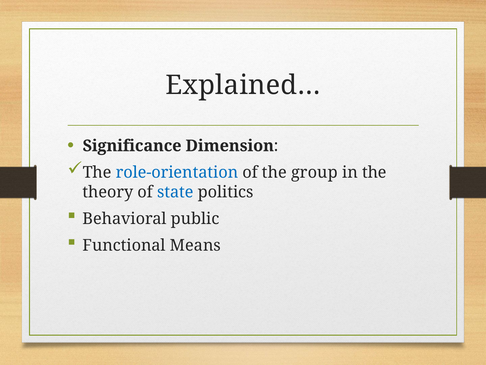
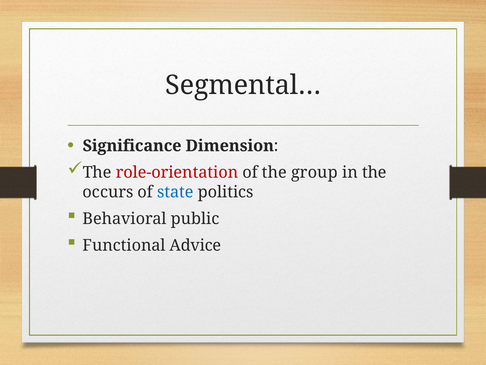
Explained…: Explained… -> Segmental… (243, 85)
role-orientation colour: blue -> red (177, 172)
theory: theory -> occurs (108, 192)
Means: Means -> Advice (195, 245)
